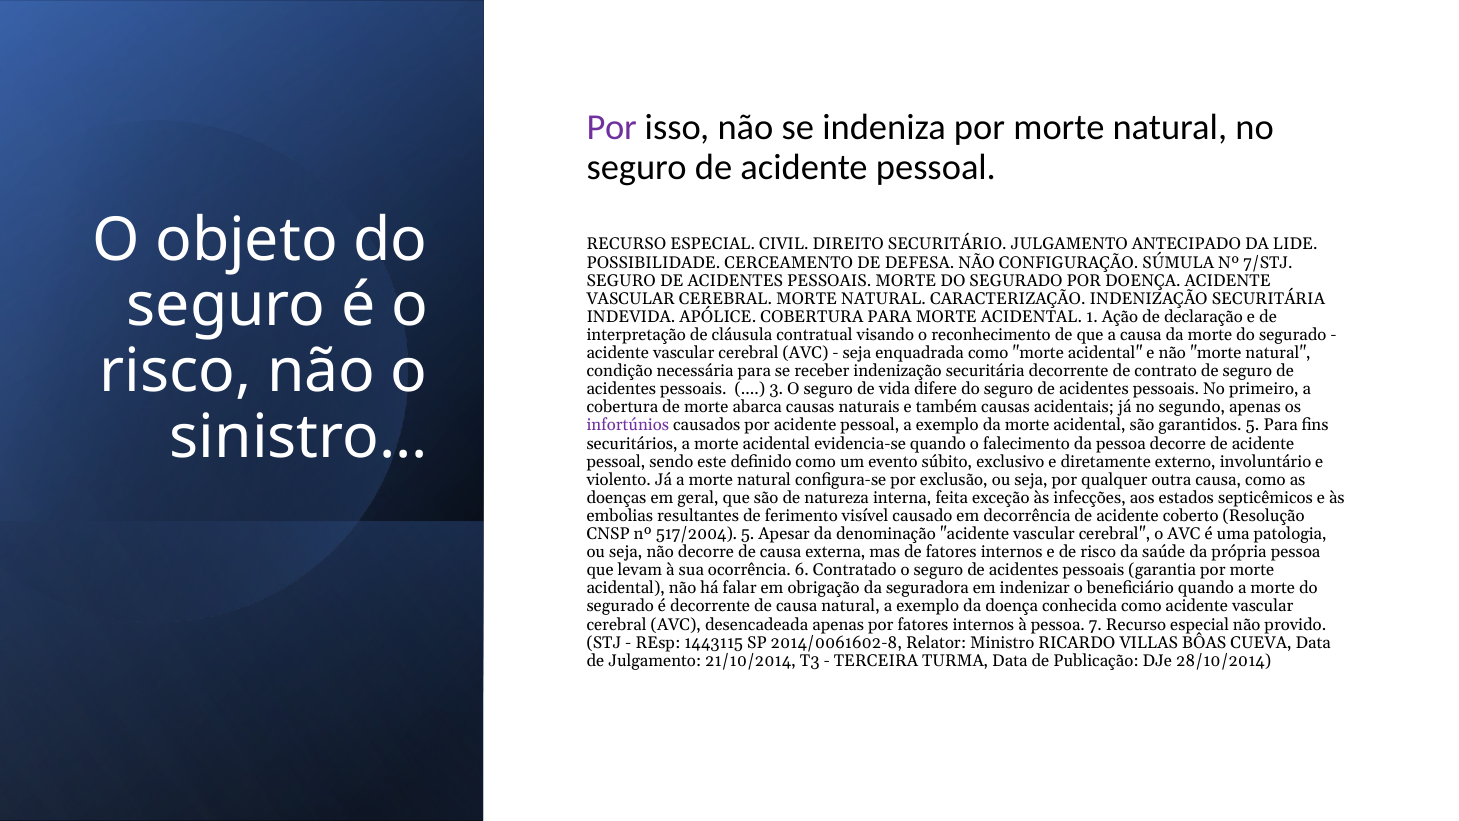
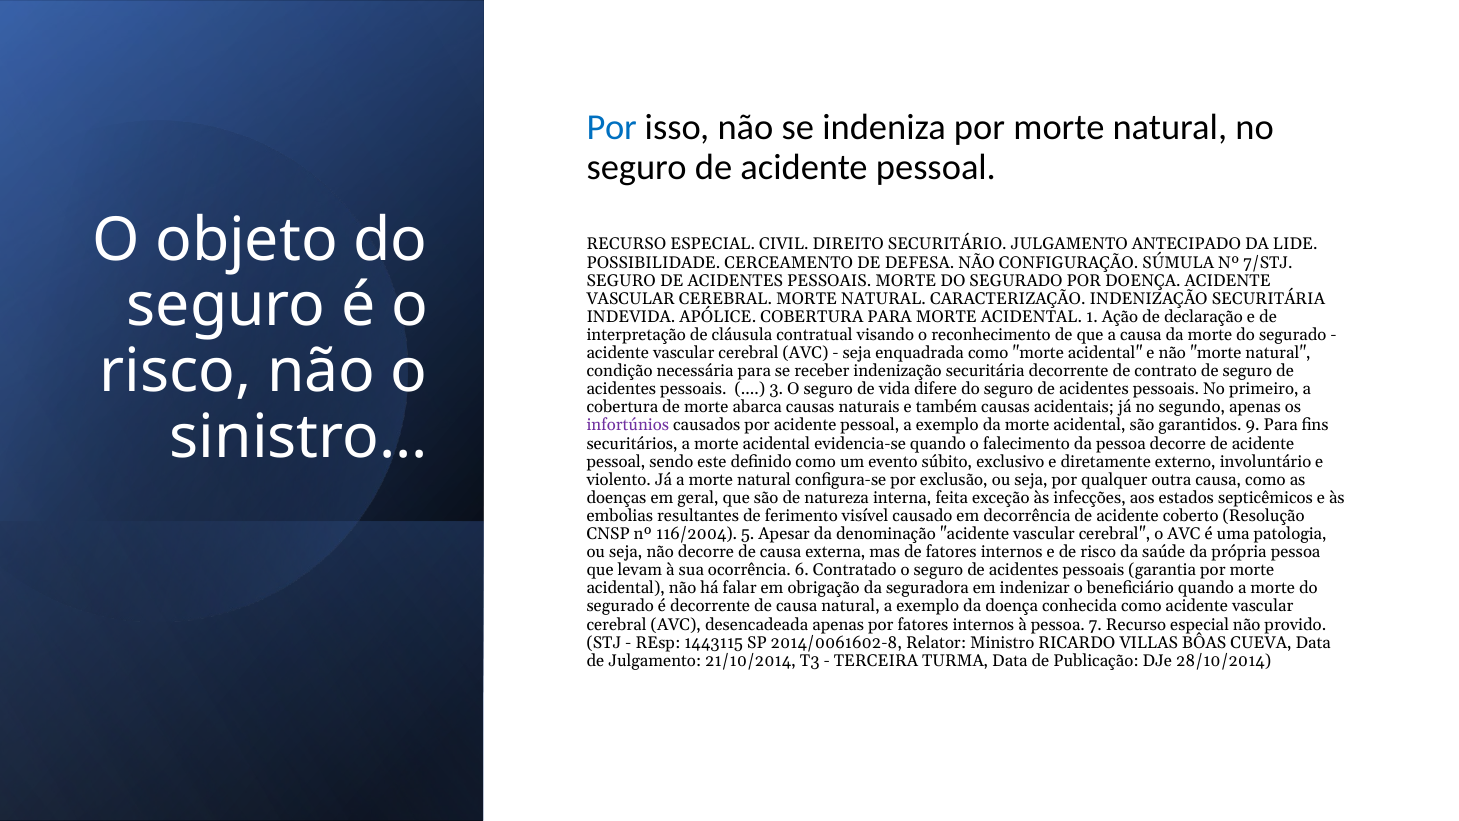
Por colour: purple -> blue (612, 128)
garantidos 5: 5 -> 9 (1253, 425)
517/2004: 517/2004 -> 116/2004 (697, 534)
